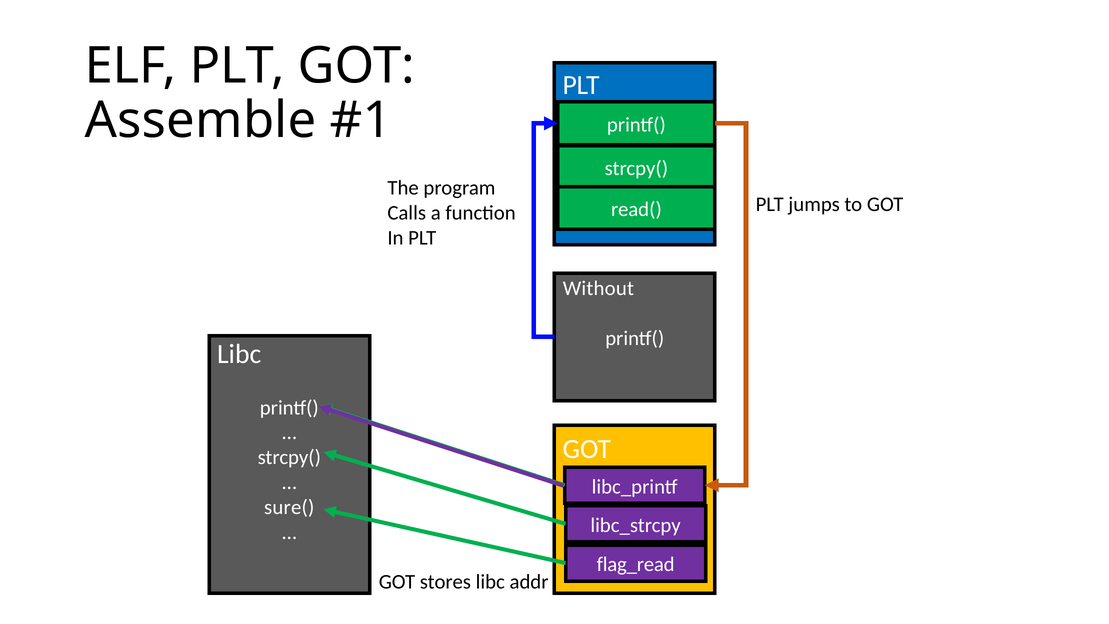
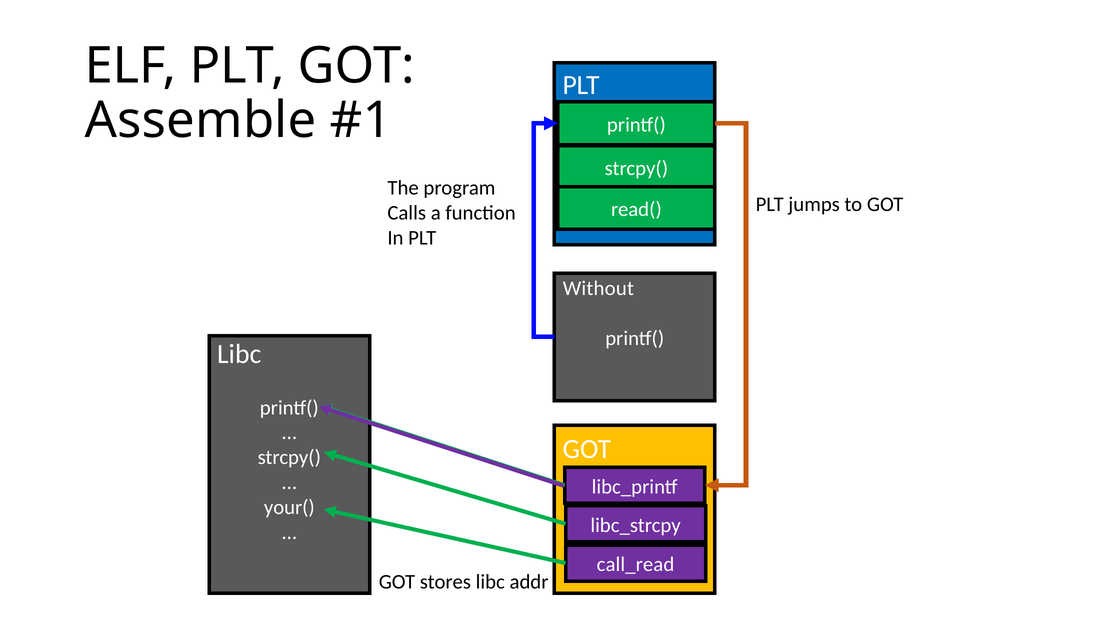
sure(: sure( -> your( (289, 507)
flag_read: flag_read -> call_read (636, 564)
